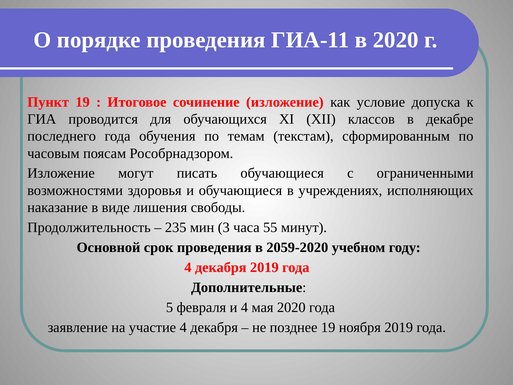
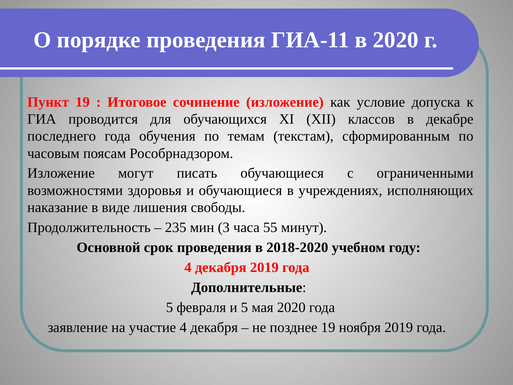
2059-2020: 2059-2020 -> 2018-2020 (297, 247)
и 4: 4 -> 5 (244, 307)
